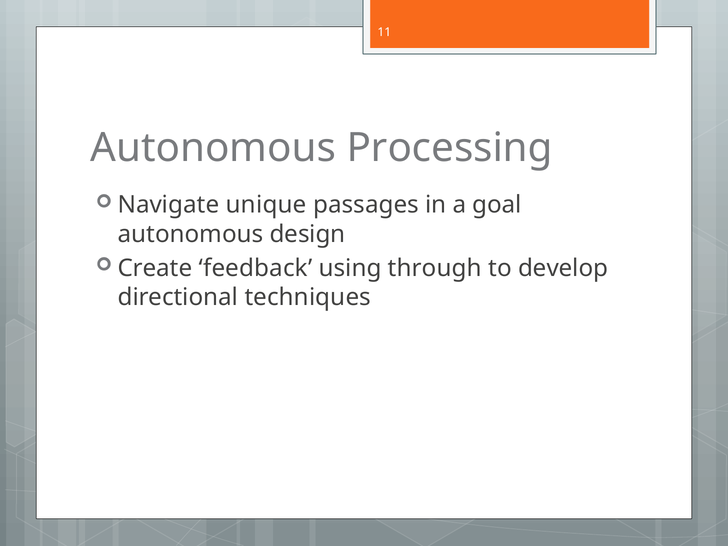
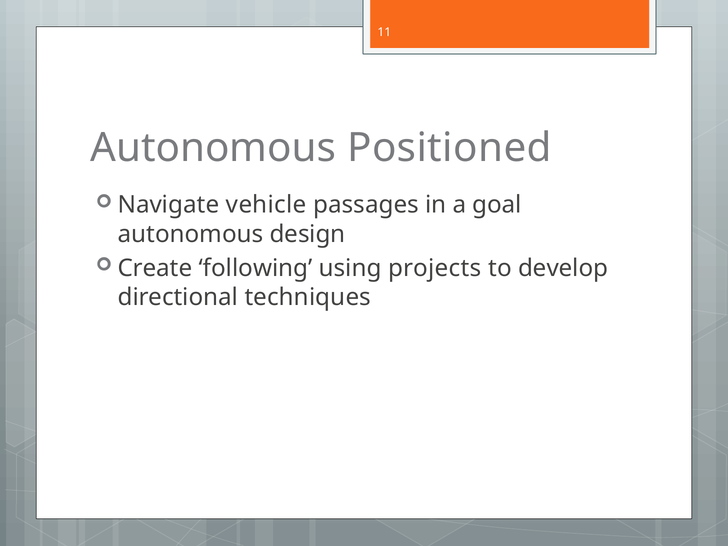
Processing: Processing -> Positioned (449, 148)
unique: unique -> vehicle (266, 205)
feedback: feedback -> following (256, 268)
through: through -> projects (435, 268)
